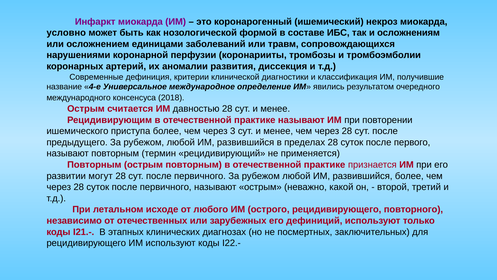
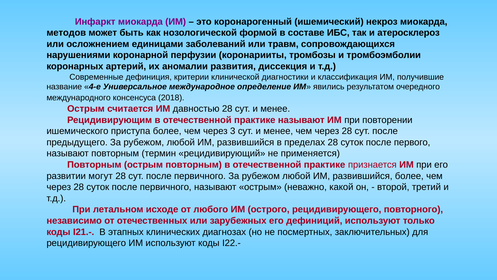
условно: условно -> методов (66, 33)
осложнениям: осложнениям -> атеросклероз (409, 33)
